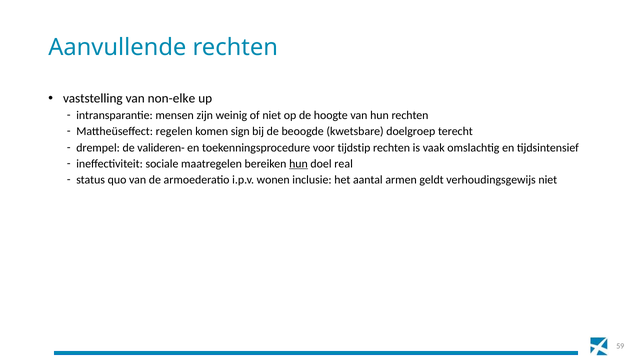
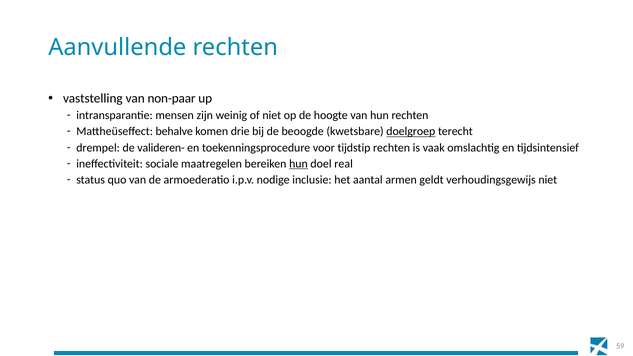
non-elke: non-elke -> non-paar (172, 99)
regelen: regelen -> behalve (174, 132)
sign: sign -> drie (240, 132)
doelgroep underline: none -> present (411, 132)
wonen: wonen -> nodige (273, 180)
